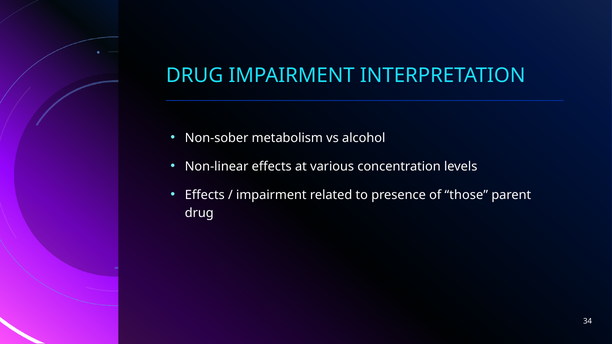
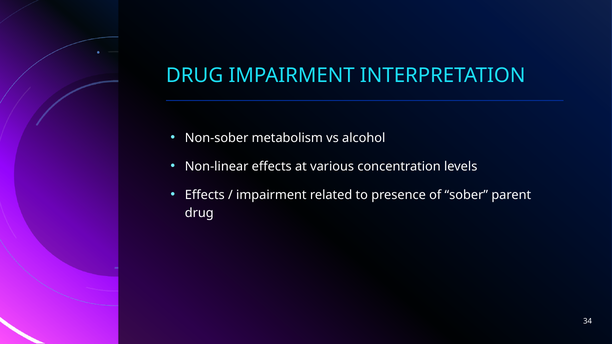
those: those -> sober (466, 195)
